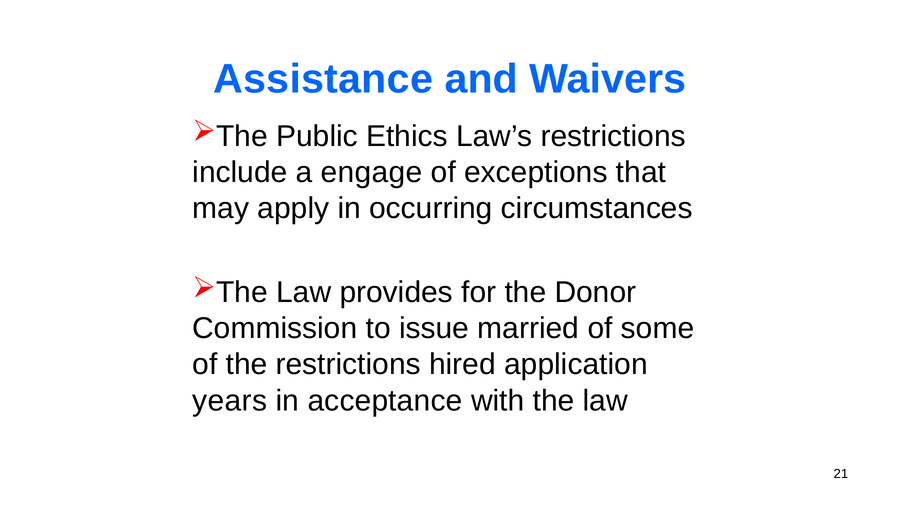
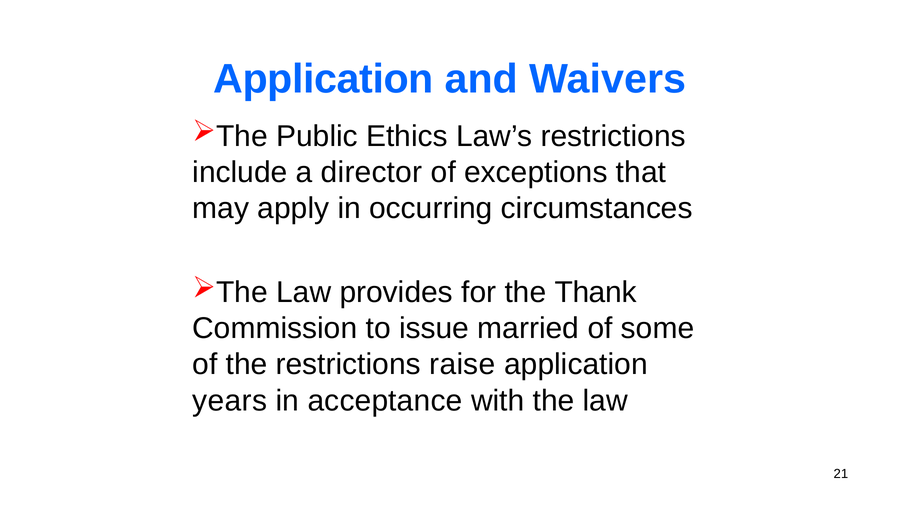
Assistance: Assistance -> Application (323, 79)
engage: engage -> director (372, 172)
Donor: Donor -> Thank (596, 292)
hired: hired -> raise (462, 364)
